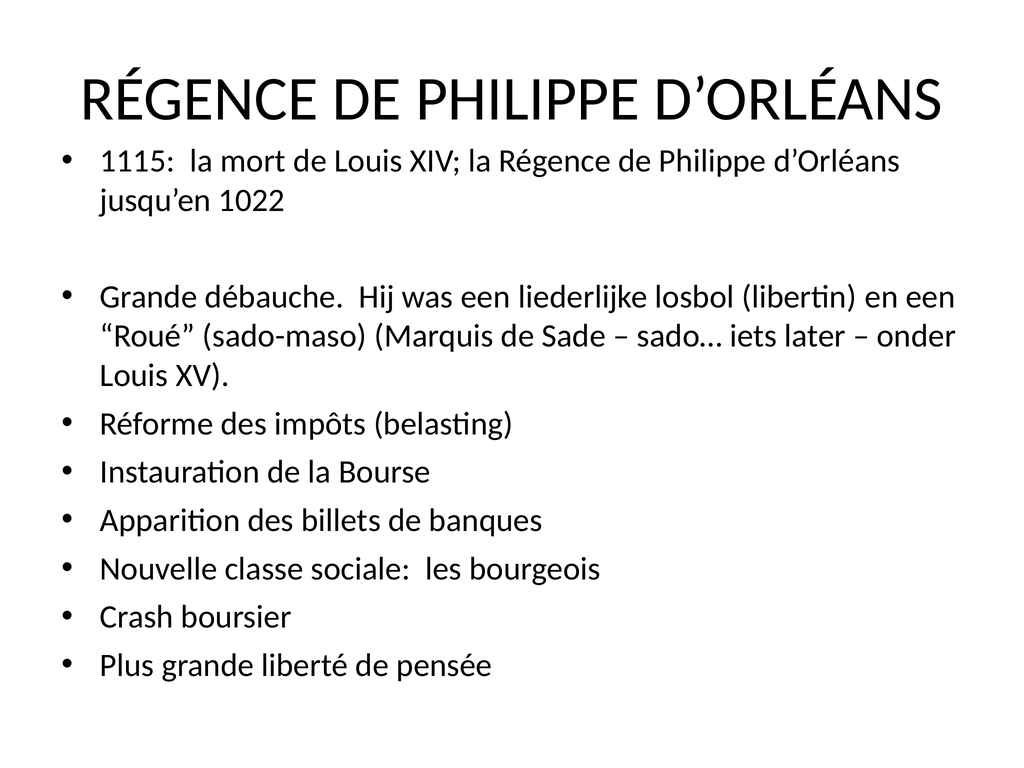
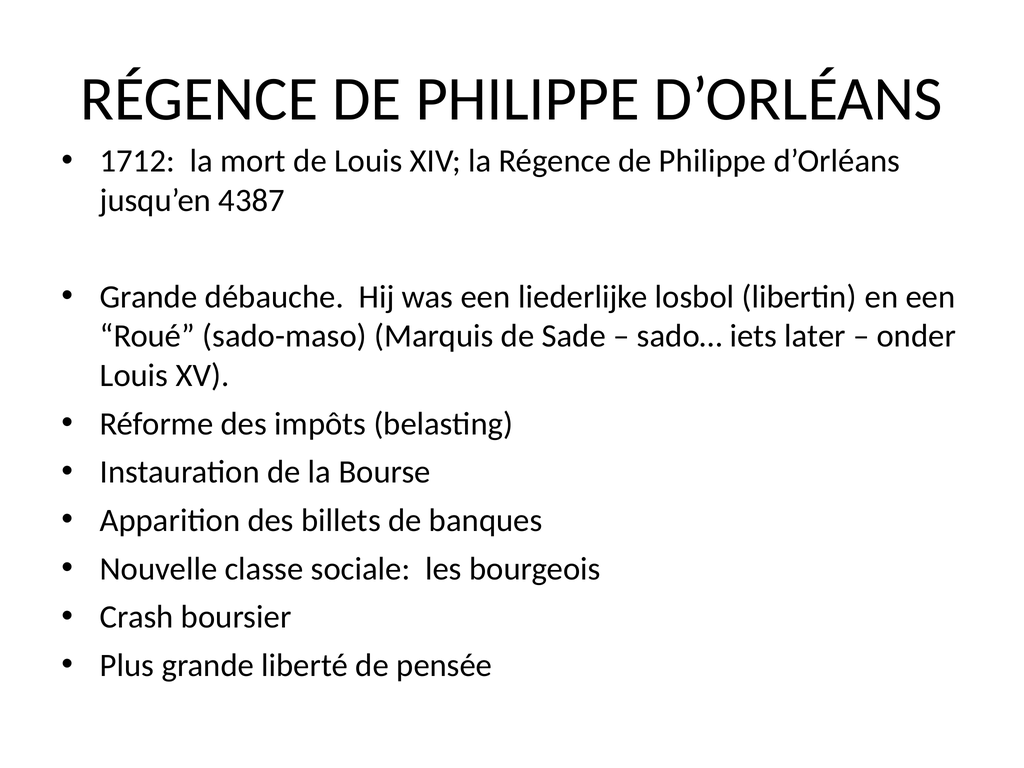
1115: 1115 -> 1712 (137, 161)
1022: 1022 -> 4387 (252, 200)
